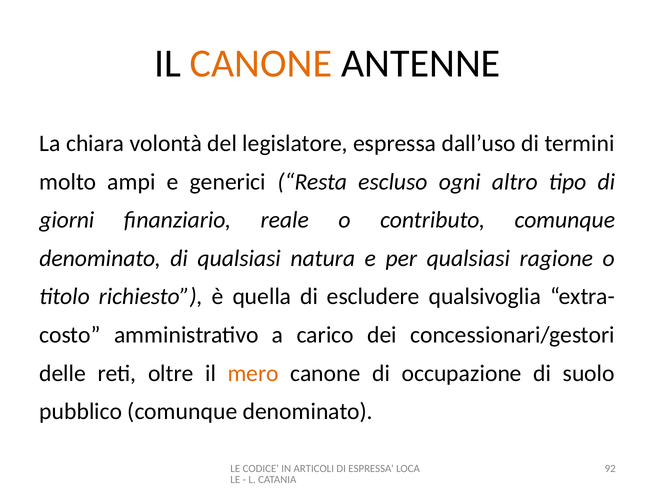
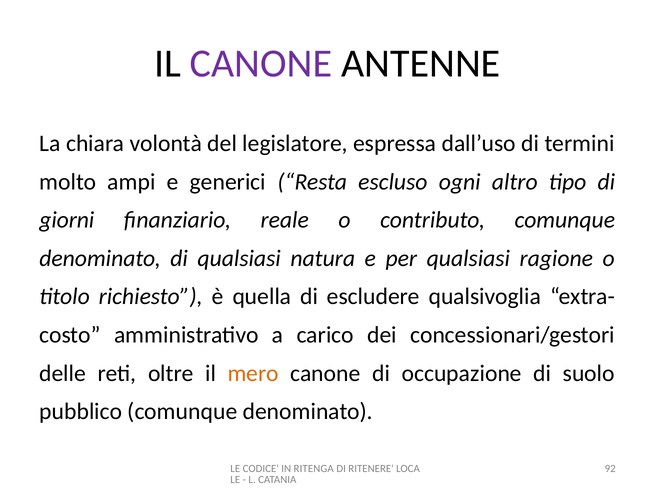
CANONE colour: orange -> purple (261, 63)
ARTICOLI: ARTICOLI -> RITENGA (314, 469)
DI ESPRESSA: ESPRESSA -> RITENERE (371, 469)
